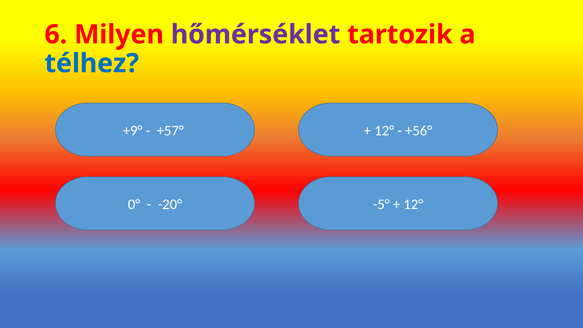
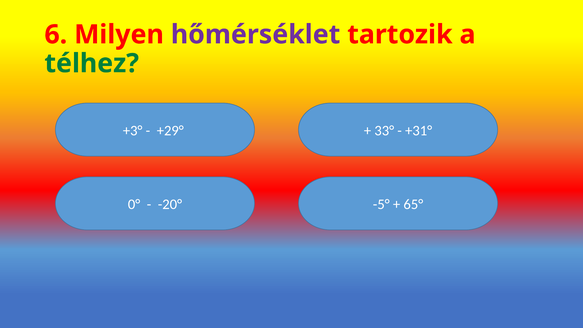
télhez colour: blue -> green (92, 63)
+9°: +9° -> +3° (133, 131)
+57°: +57° -> +29° (170, 131)
12°: 12° -> 33° (384, 131)
+56°: +56° -> +31° (419, 131)
12°: 12° -> 65° (413, 204)
